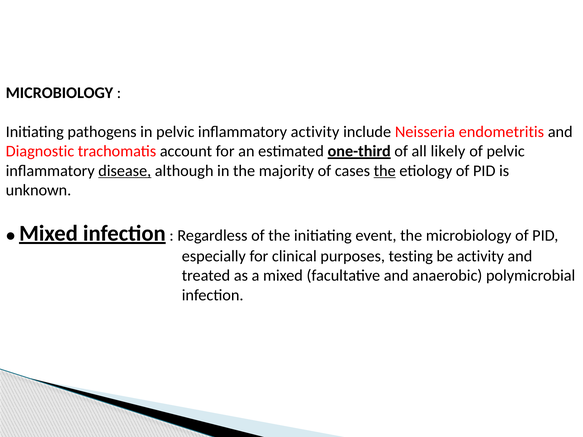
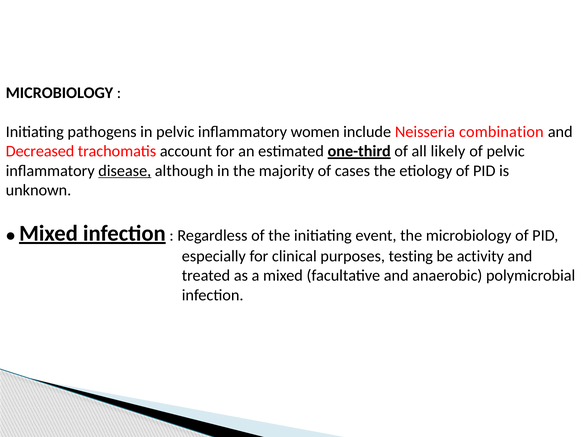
inflammatory activity: activity -> women (315, 132)
endometritis: endometritis -> combination (501, 132)
Diagnostic: Diagnostic -> Decreased (40, 151)
the underline: present -> none (385, 171)
